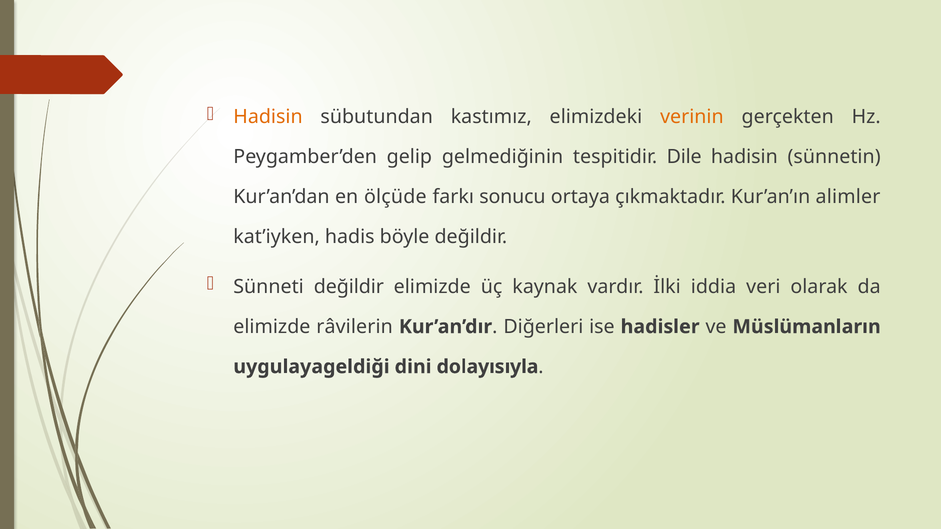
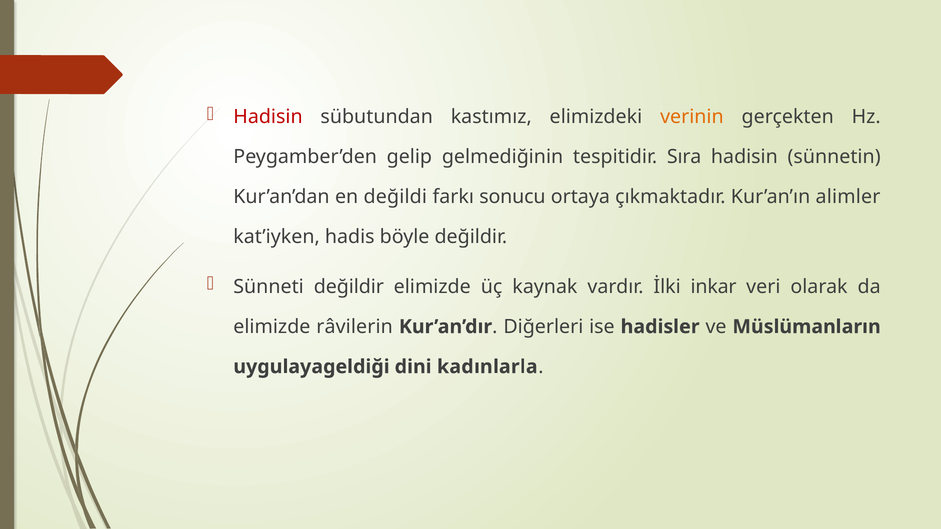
Hadisin colour: orange -> red (268, 117)
Dile: Dile -> Sıra (684, 157)
ölçüde: ölçüde -> değildi (395, 197)
iddia: iddia -> inkar (714, 287)
dolayısıyla: dolayısıyla -> kadınlarla (487, 367)
